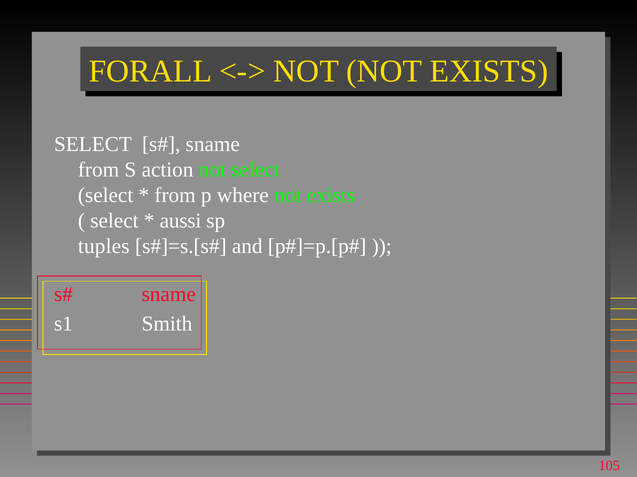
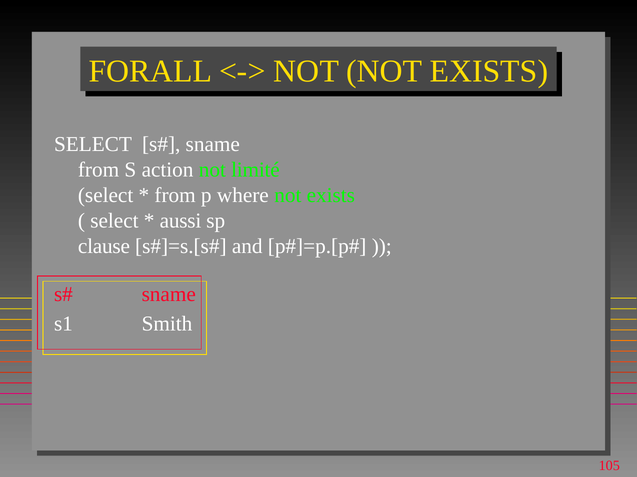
not select: select -> limité (255, 170)
tuples: tuples -> clause (104, 247)
